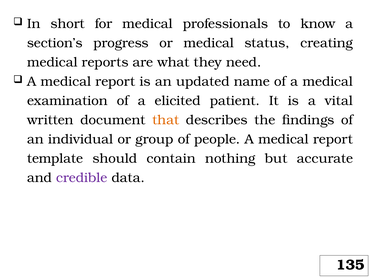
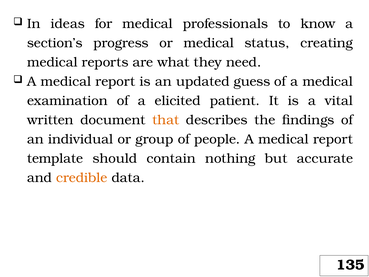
short: short -> ideas (68, 24)
name: name -> guess (252, 81)
credible colour: purple -> orange (82, 178)
